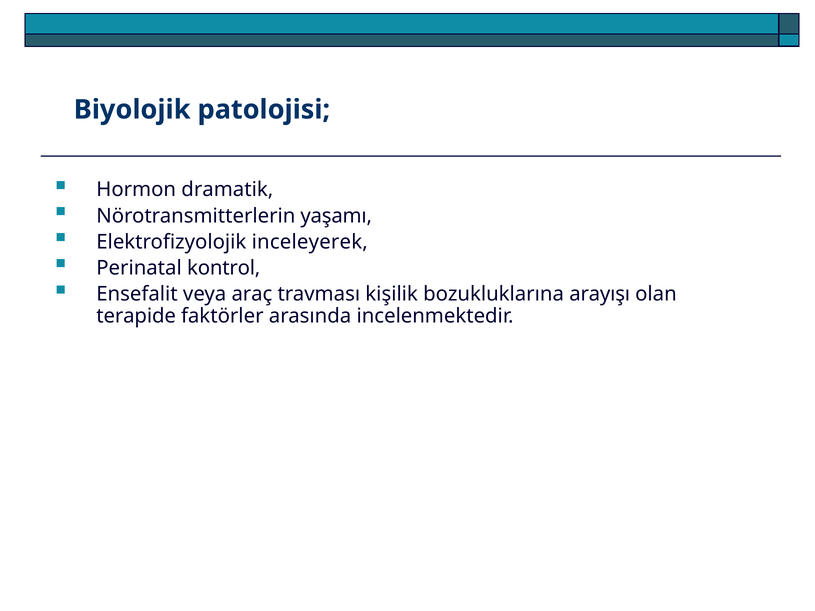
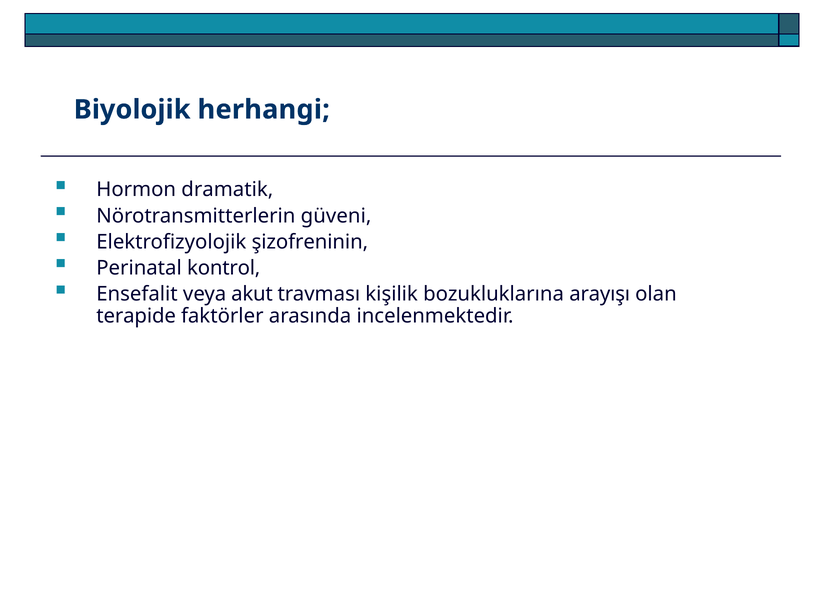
patolojisi: patolojisi -> herhangi (264, 110)
yaşamı: yaşamı -> güveni (336, 216)
inceleyerek: inceleyerek -> şizofreninin (310, 242)
araç: araç -> akut (252, 294)
